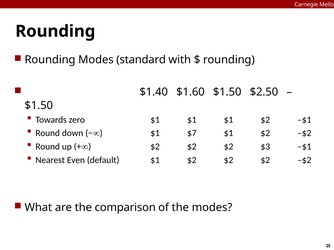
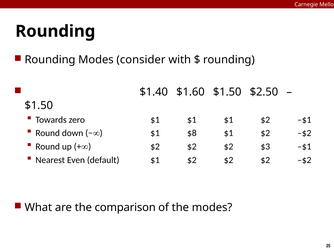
standard: standard -> consider (141, 60)
$7: $7 -> $8 (192, 133)
